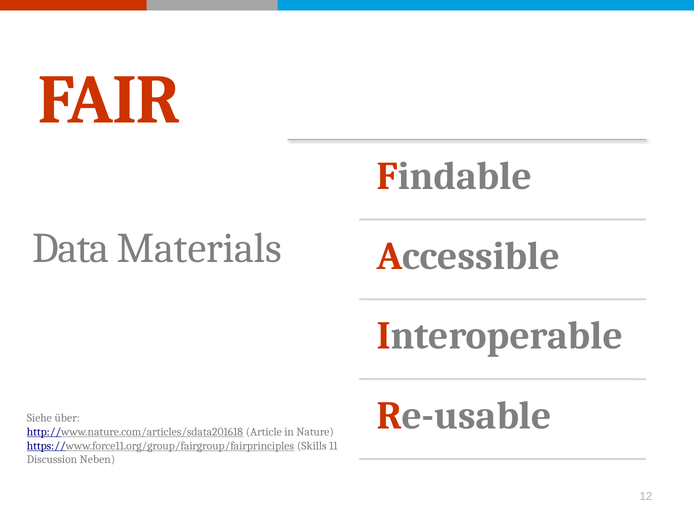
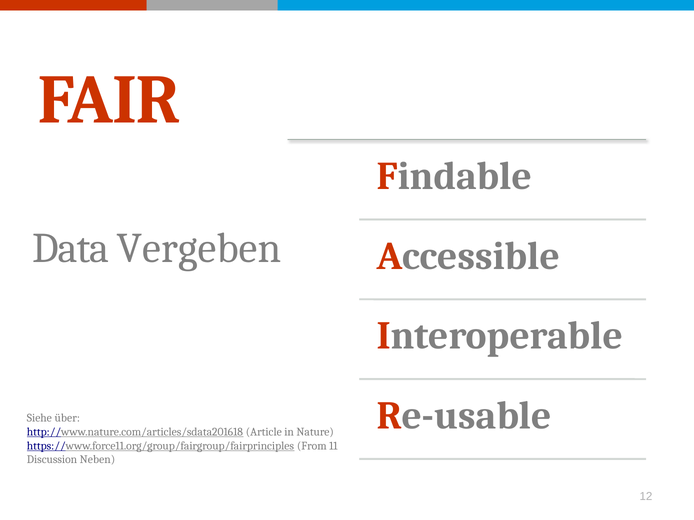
Materials: Materials -> Vergeben (199, 248)
Skills: Skills -> From (312, 446)
